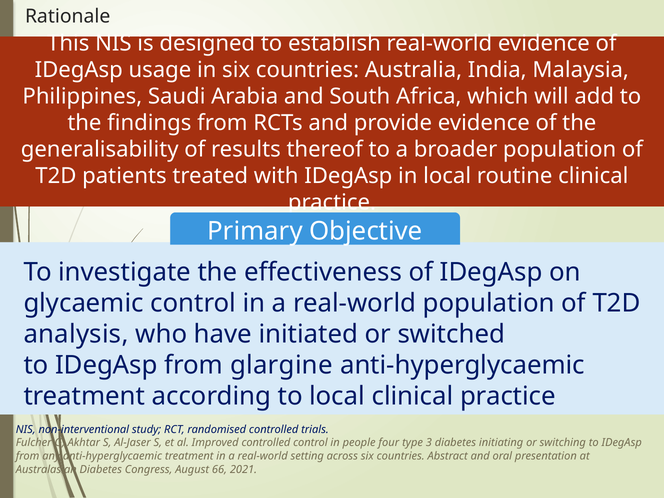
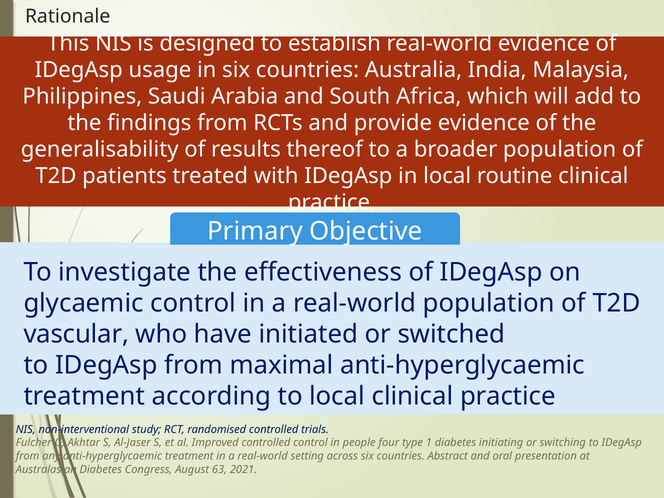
analysis: analysis -> vascular (76, 334)
glargine: glargine -> maximal (282, 365)
3: 3 -> 1 (429, 443)
66: 66 -> 63 (219, 469)
